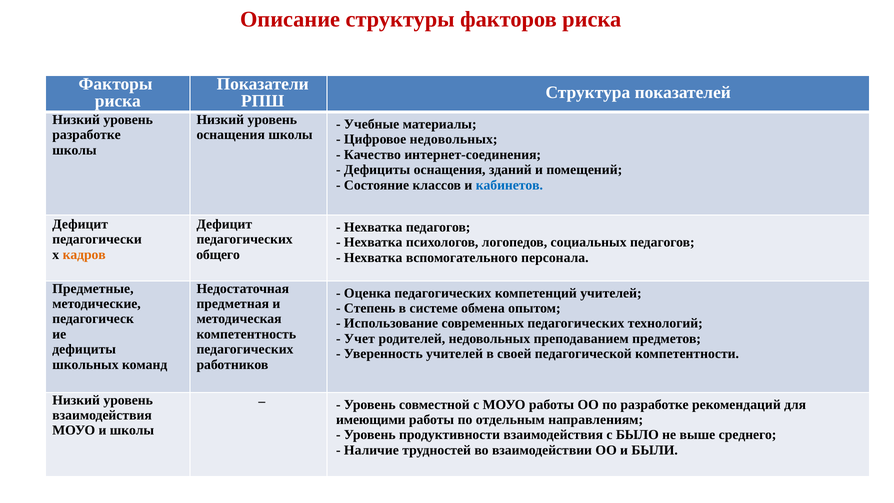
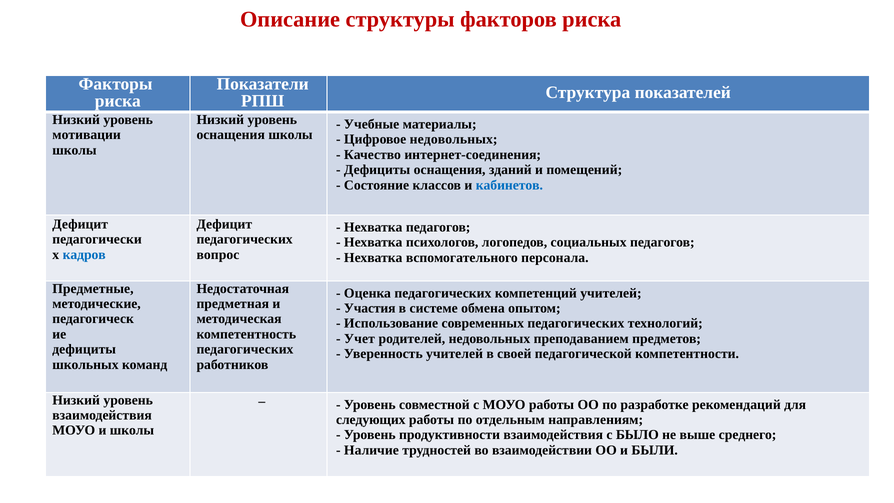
разработке: разработке -> мотивации (87, 135)
кадров colour: orange -> blue (84, 255)
общего: общего -> вопрос (218, 255)
Степень: Степень -> Участия (370, 308)
имеющими: имеющими -> следующих (371, 420)
